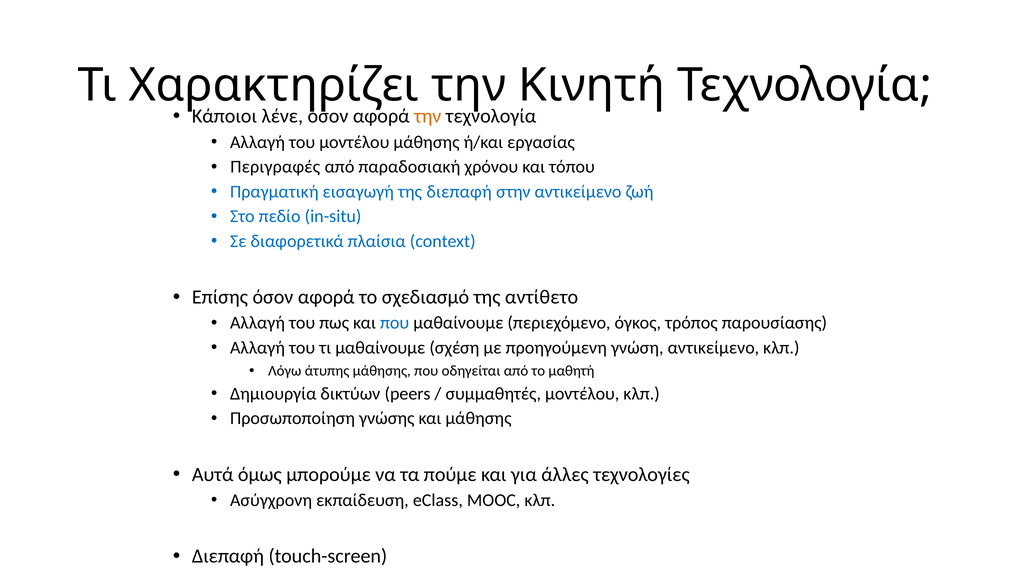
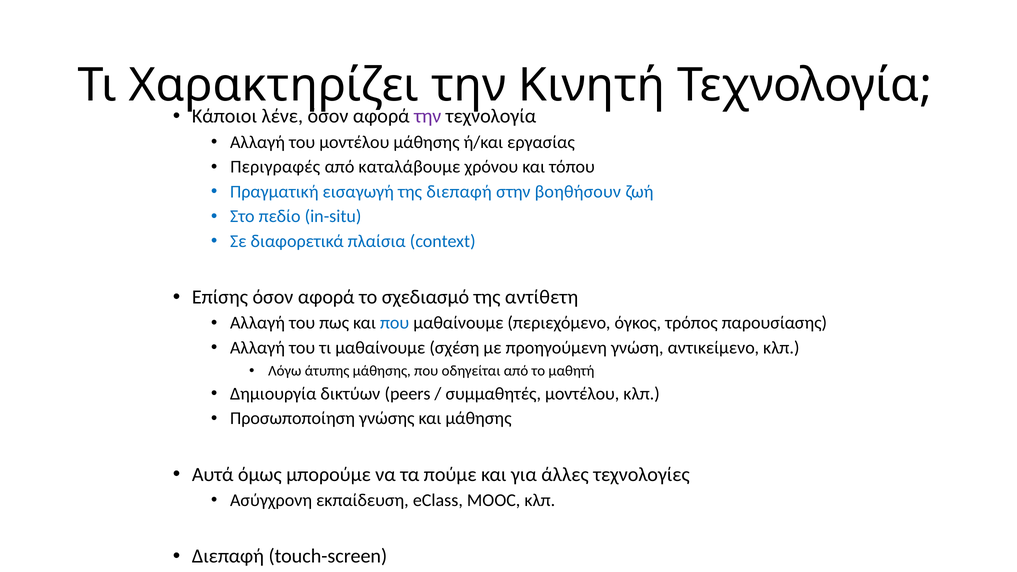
την colour: orange -> purple (428, 116)
παραδοσιακή: παραδοσιακή -> καταλάβουμε (409, 167)
στην αντικείμενο: αντικείμενο -> βοηθήσουν (578, 192)
αντίθετο: αντίθετο -> αντίθετη (542, 297)
